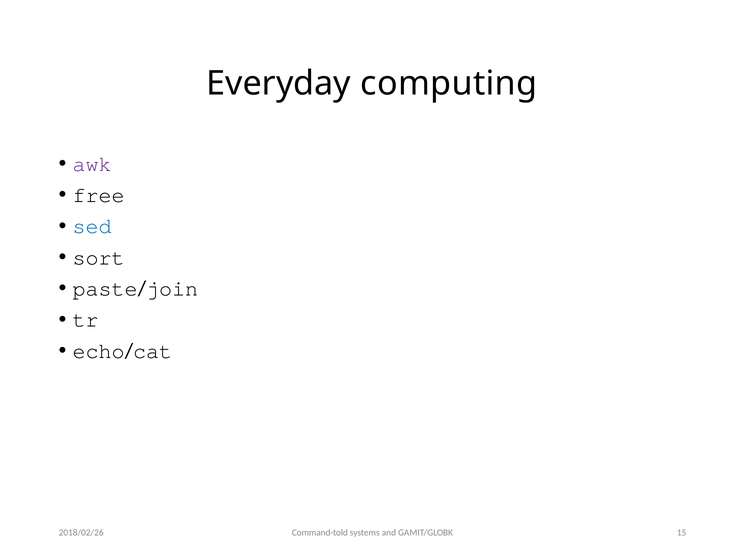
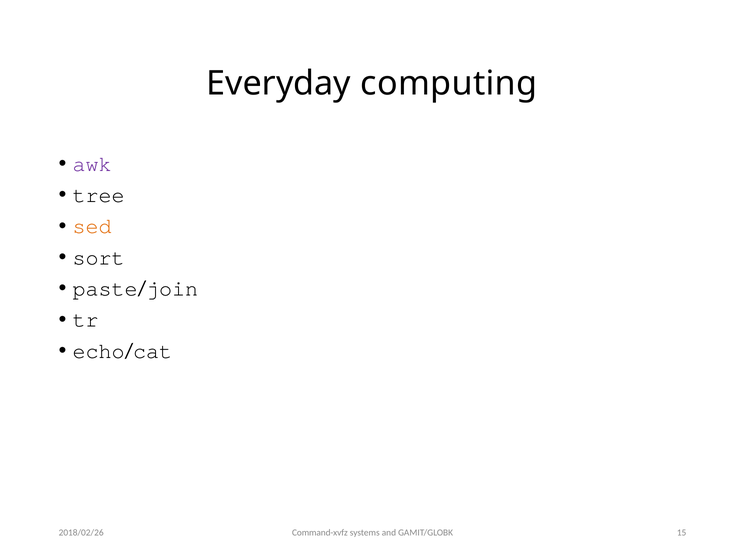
free: free -> tree (99, 195)
sed colour: blue -> orange (92, 227)
Command-told: Command-told -> Command-xvfz (320, 533)
